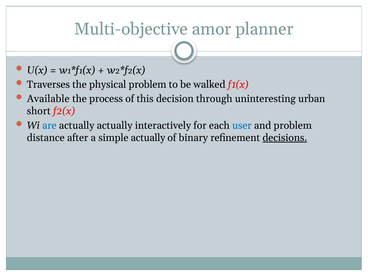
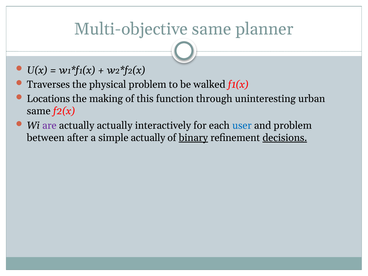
Multi-objective amor: amor -> same (212, 29)
Available: Available -> Locations (48, 99)
process: process -> making (106, 99)
decision: decision -> function (175, 99)
short: short -> same (39, 111)
are colour: blue -> purple (49, 125)
distance: distance -> between (46, 138)
binary underline: none -> present (193, 138)
